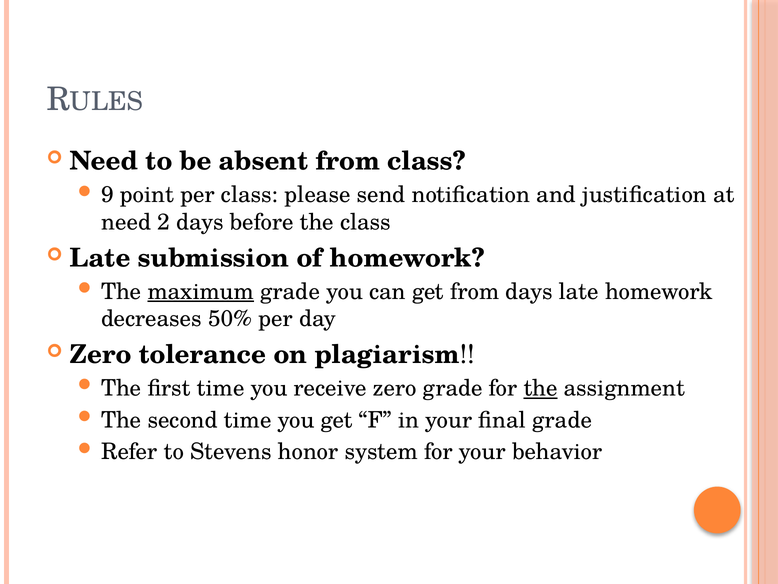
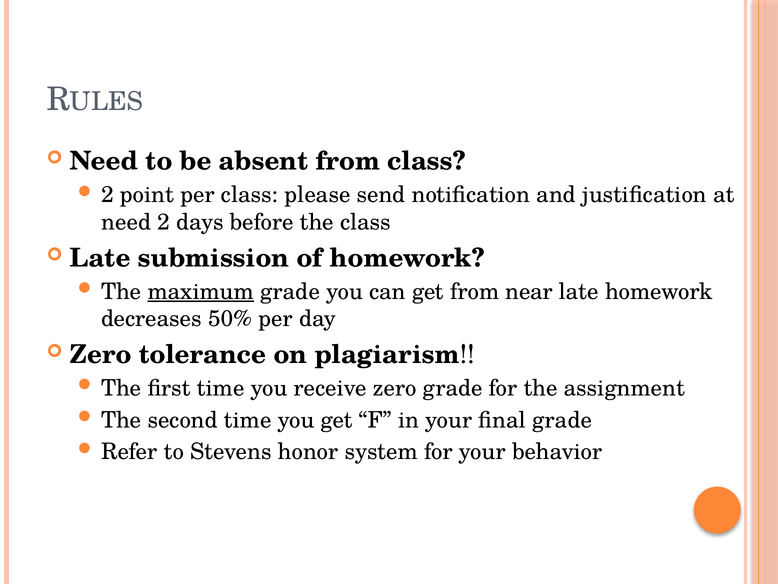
9: 9 -> 2 (107, 195)
from days: days -> near (529, 291)
the underline: present -> none (541, 388)
